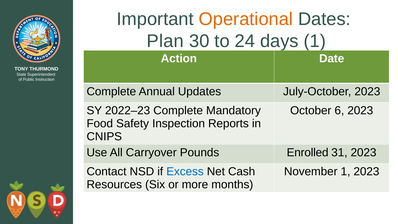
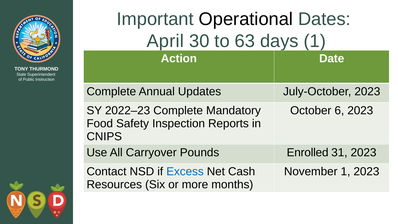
Operational colour: orange -> black (246, 19)
Plan: Plan -> April (165, 41)
24: 24 -> 63 (245, 41)
